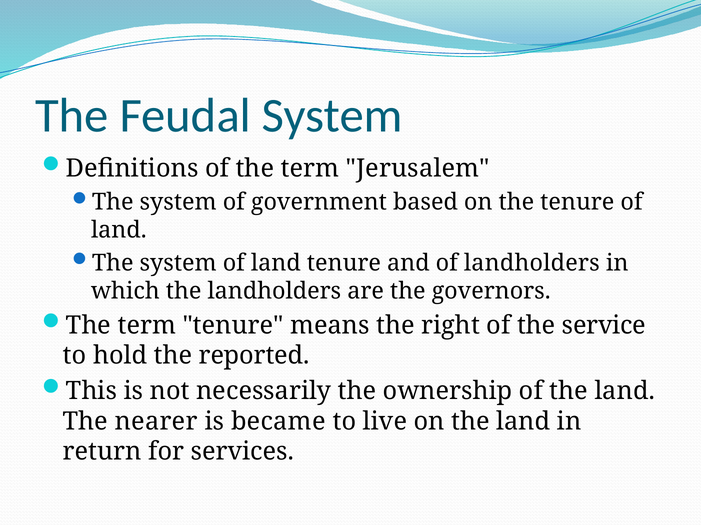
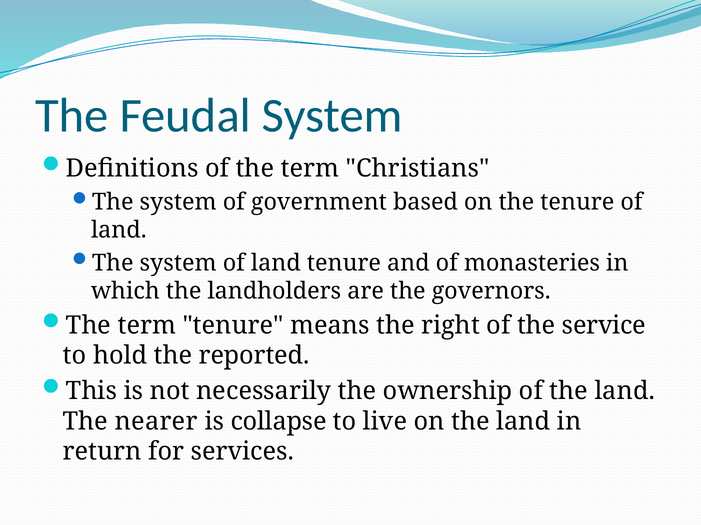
Jerusalem: Jerusalem -> Christians (418, 169)
of landholders: landholders -> monasteries (532, 263)
became: became -> collapse (279, 422)
